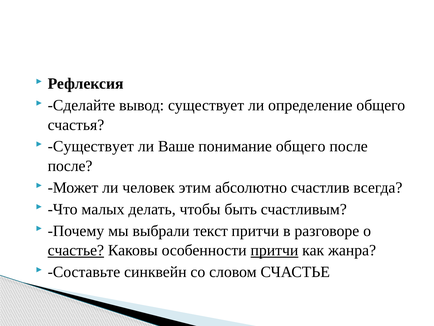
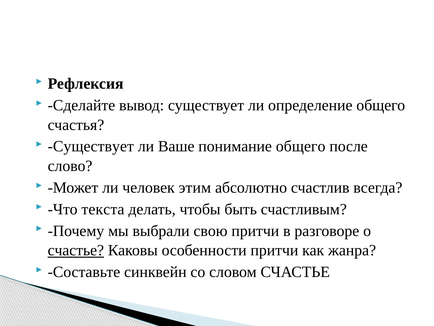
после: после -> слово (70, 166)
малых: малых -> текста (103, 209)
текст: текст -> свою (211, 230)
притчи underline: present -> none (274, 250)
